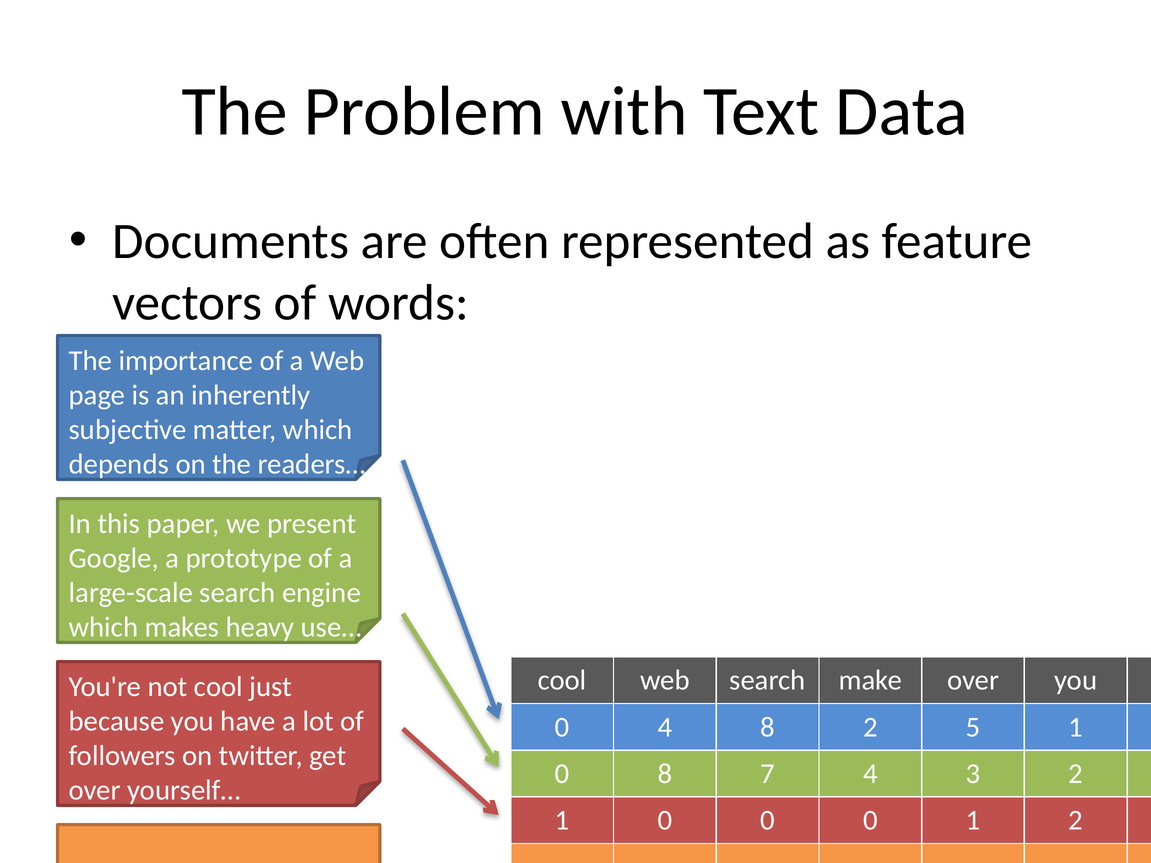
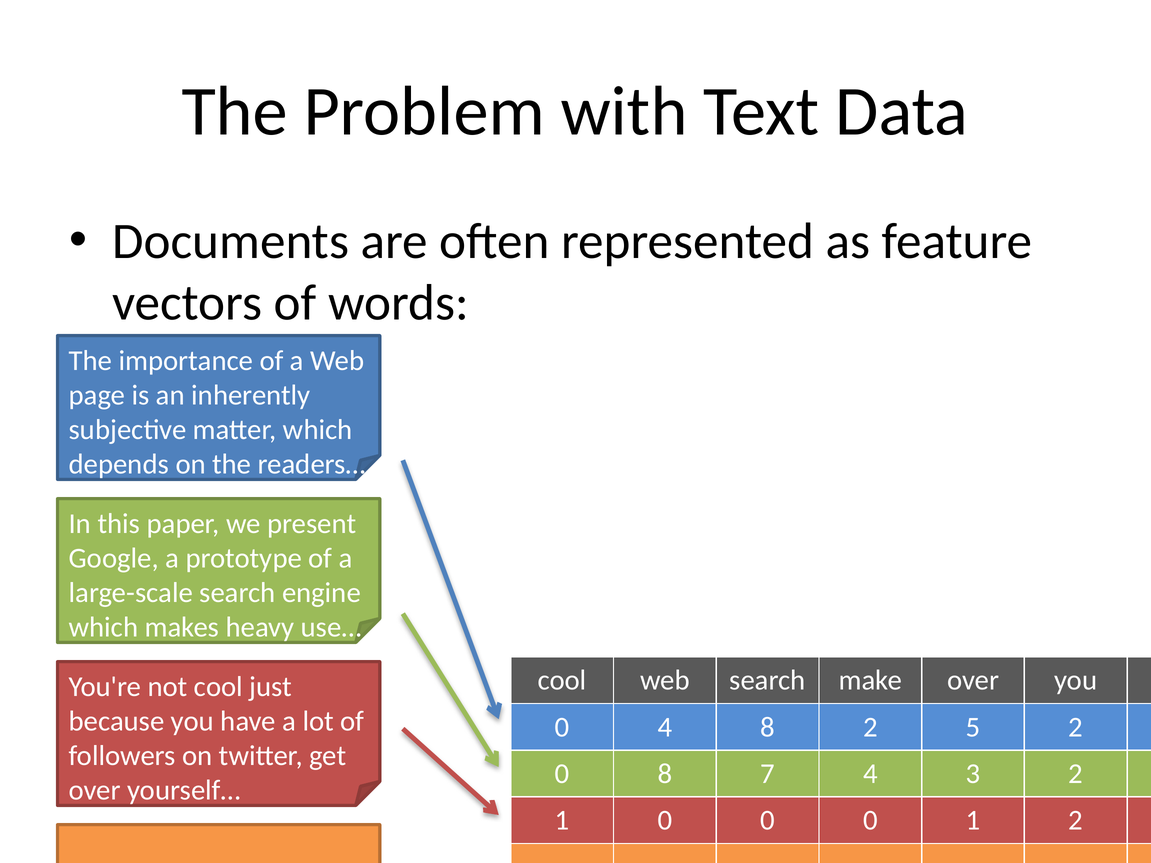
5 1: 1 -> 2 (1076, 727)
